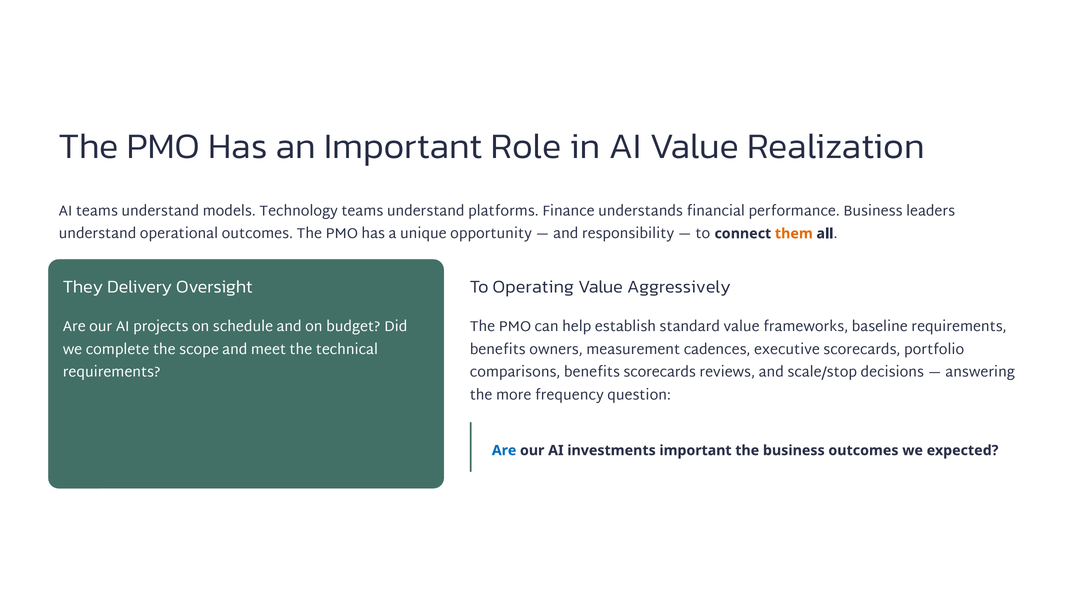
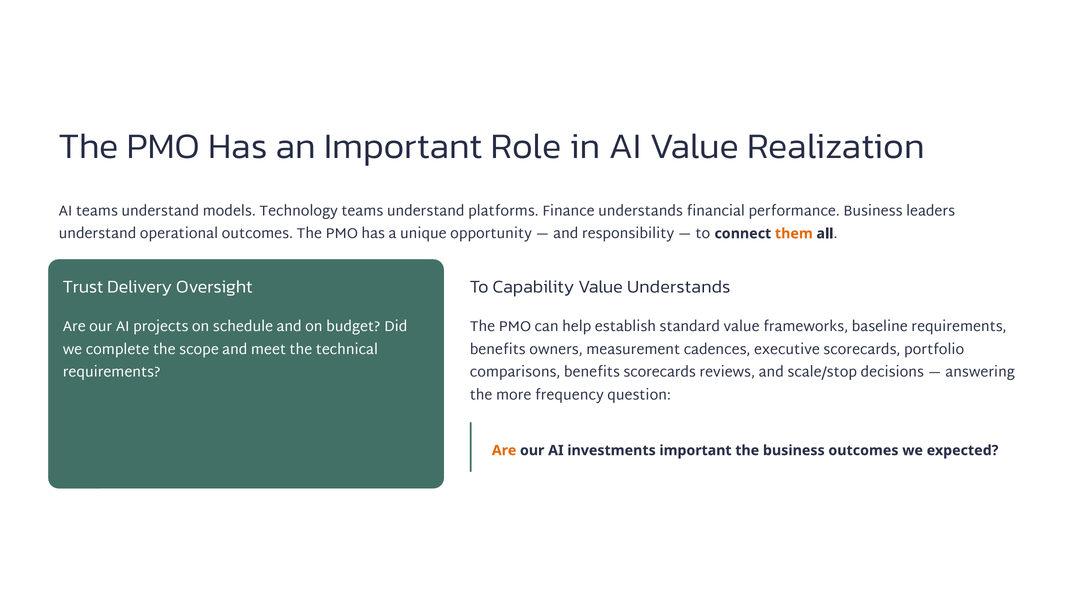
They: They -> Trust (83, 287)
Operating: Operating -> Capability (533, 287)
Value Aggressively: Aggressively -> Understands (679, 287)
Are colour: blue -> orange (504, 451)
